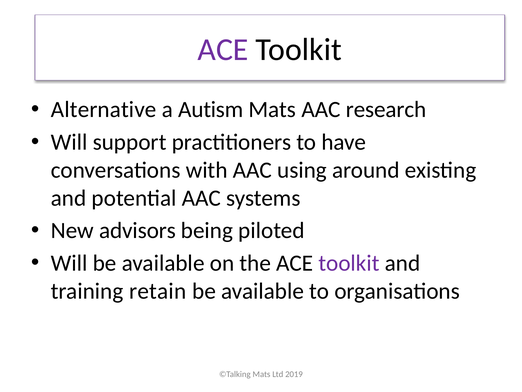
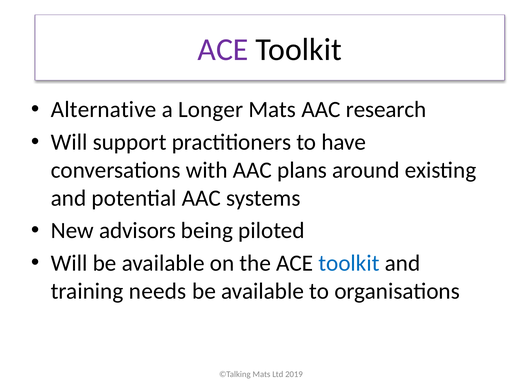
Autism: Autism -> Longer (211, 110)
using: using -> plans (302, 170)
toolkit colour: purple -> blue (349, 263)
retain: retain -> needs (158, 291)
